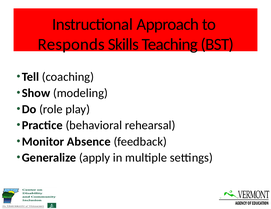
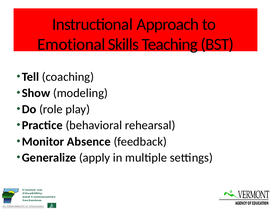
Responds: Responds -> Emotional (71, 45)
